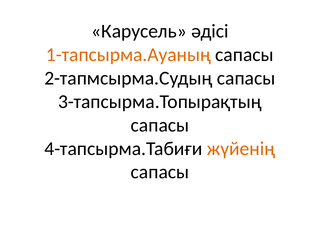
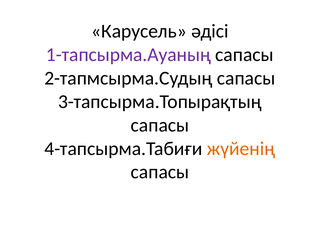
1-тапсырма.Ауаның colour: orange -> purple (128, 55)
